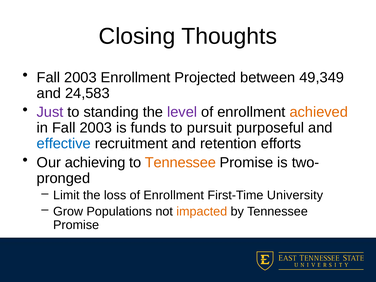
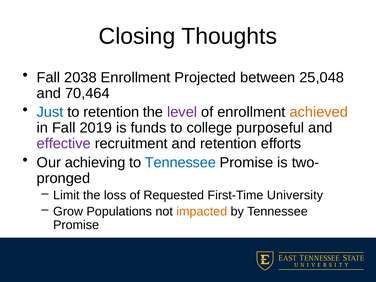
2003: 2003 -> 2038 (80, 77)
49,349: 49,349 -> 25,048 (322, 77)
24,583: 24,583 -> 70,464 (87, 93)
Just colour: purple -> blue (50, 112)
to standing: standing -> retention (111, 112)
in Fall 2003: 2003 -> 2019 (96, 128)
pursuit: pursuit -> college (209, 128)
effective colour: blue -> purple (64, 144)
Tennessee colour: orange -> blue (180, 162)
loss of Enrollment: Enrollment -> Requested (174, 195)
